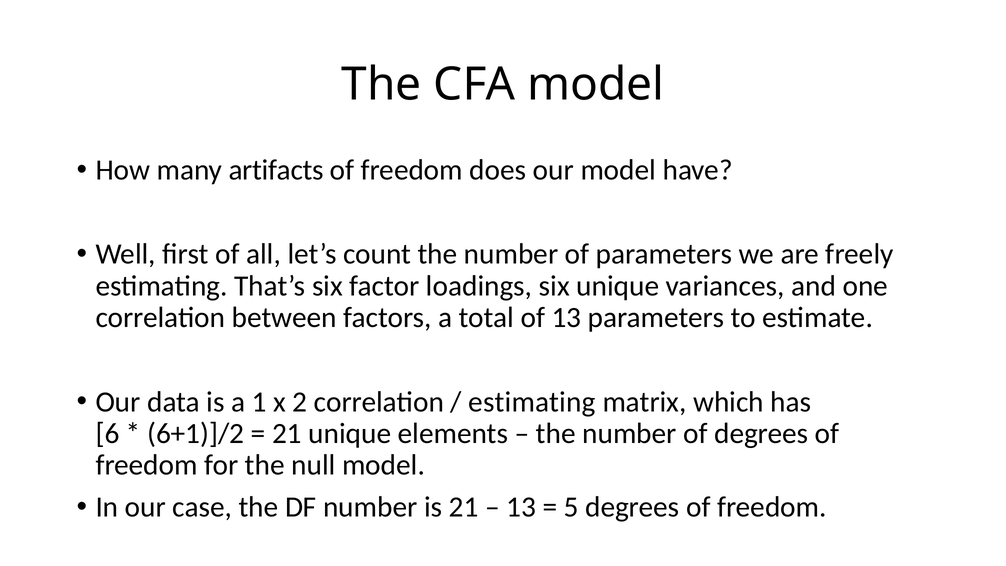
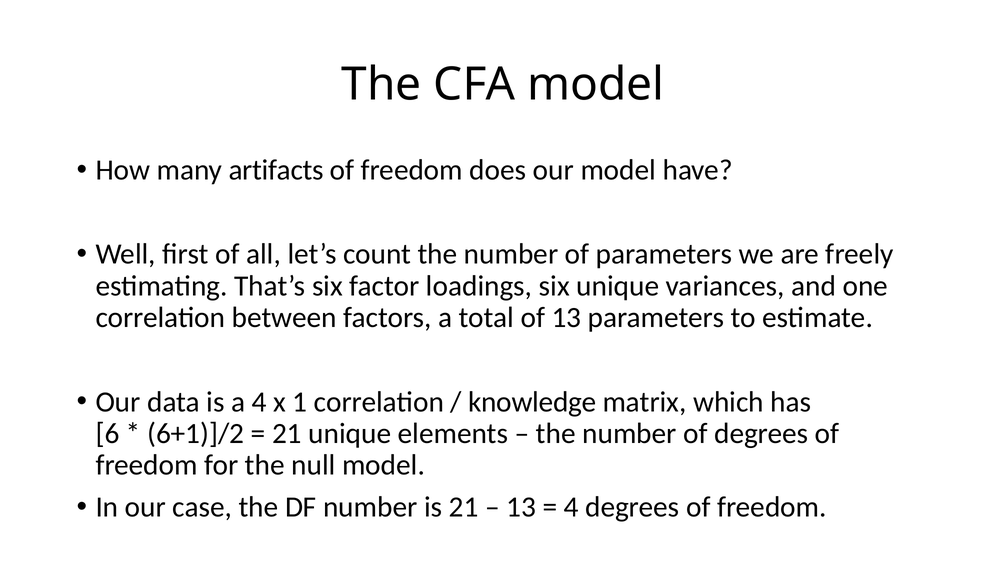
a 1: 1 -> 4 (259, 402)
2: 2 -> 1 (300, 402)
estimating: estimating -> knowledge (532, 402)
5: 5 -> 4 (571, 507)
